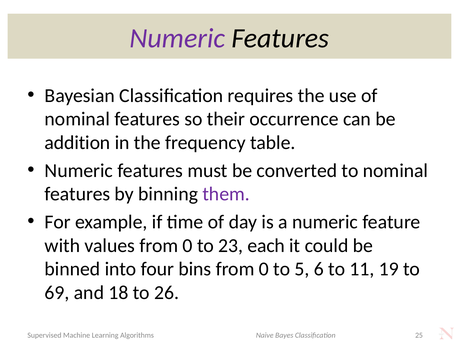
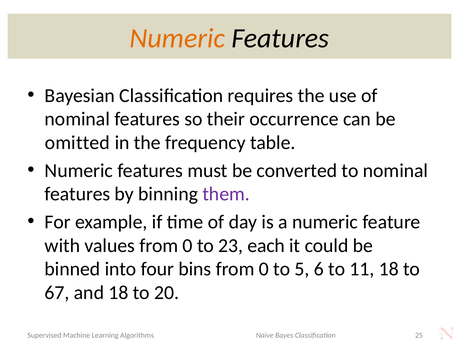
Numeric colour: purple -> orange (177, 38)
addition: addition -> omitted (77, 143)
11 19: 19 -> 18 (389, 270)
69: 69 -> 67 (57, 293)
26: 26 -> 20 (167, 293)
